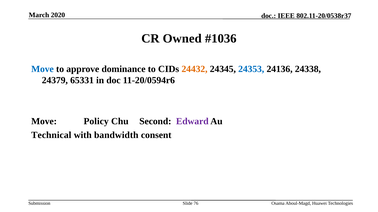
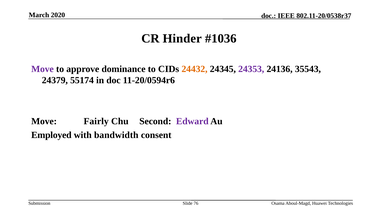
Owned: Owned -> Hinder (182, 39)
Move colour: blue -> purple (42, 69)
24353 colour: blue -> purple (251, 69)
24338: 24338 -> 35543 (308, 69)
65331: 65331 -> 55174 (82, 81)
Policy: Policy -> Fairly (96, 122)
Technical: Technical -> Employed (51, 135)
